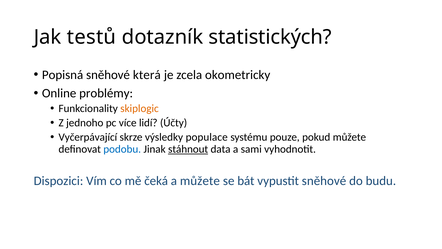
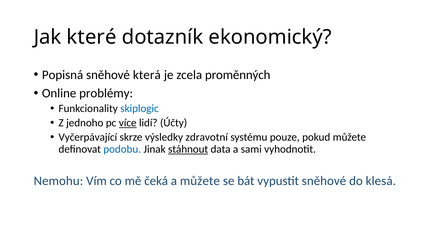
testů: testů -> které (92, 37)
statistických: statistických -> ekonomický (270, 37)
okometricky: okometricky -> proměnných (238, 75)
skiplogic colour: orange -> blue (140, 108)
více underline: none -> present (128, 123)
populace: populace -> zdravotní (207, 137)
Dispozici: Dispozici -> Nemohu (58, 181)
budu: budu -> klesá (381, 181)
